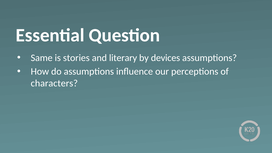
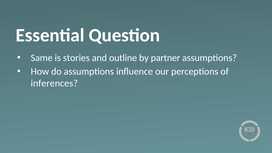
literary: literary -> outline (123, 58)
devices: devices -> partner (165, 58)
characters: characters -> inferences (54, 83)
